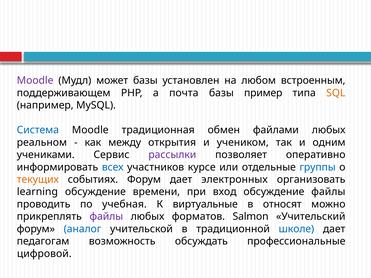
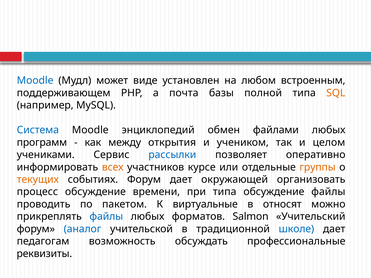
Moodle colour: purple -> blue (35, 81)
может базы: базы -> виде (145, 81)
пример: пример -> полной (263, 93)
традиционная: традиционная -> энциклопедий (158, 130)
реальном: реальном -> программ (42, 143)
одним: одним -> целом (329, 143)
рассылки colour: purple -> blue (172, 155)
всех colour: blue -> orange (113, 167)
группы colour: blue -> orange (318, 167)
электронных: электронных -> окружающей (235, 180)
learning: learning -> процесс (37, 192)
при вход: вход -> типа (225, 192)
учебная: учебная -> пакетом (125, 204)
файлы colour: purple -> blue (106, 217)
цифровой: цифровой -> реквизиты (44, 254)
